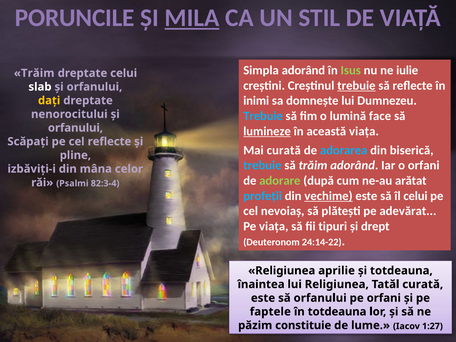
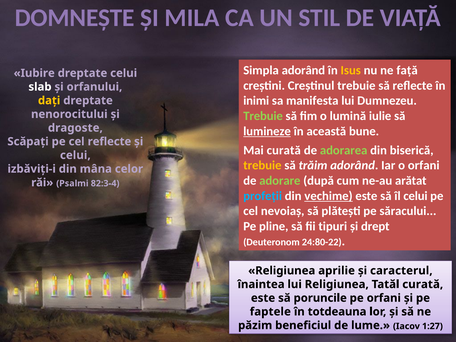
PORUNCILE: PORUNCILE -> DOMNEȘTE (75, 18)
MILA underline: present -> none (192, 18)
Isus colour: light green -> yellow (351, 70)
iulie: iulie -> față (407, 70)
Trăim: Trăim -> Iubire (34, 73)
trebuie underline: present -> none (356, 86)
domnește: domnește -> manifesta (312, 101)
Trebuie colour: light blue -> light green (263, 116)
face: face -> iulie (380, 116)
orfanului: orfanului -> dragoste (75, 128)
această viața: viața -> bune (364, 131)
adorarea colour: light blue -> light green (344, 150)
pline: pline -> celui (75, 155)
trebuie colour: light blue -> yellow (262, 165)
adevărat: adevărat -> săracului (408, 211)
Pe viața: viața -> pline (274, 226)
24:14-22: 24:14-22 -> 24:80-22 (322, 242)
şi totdeauna: totdeauna -> caracterul (401, 271)
să orfanului: orfanului -> poruncile (320, 298)
constituie: constituie -> beneficiul (303, 325)
